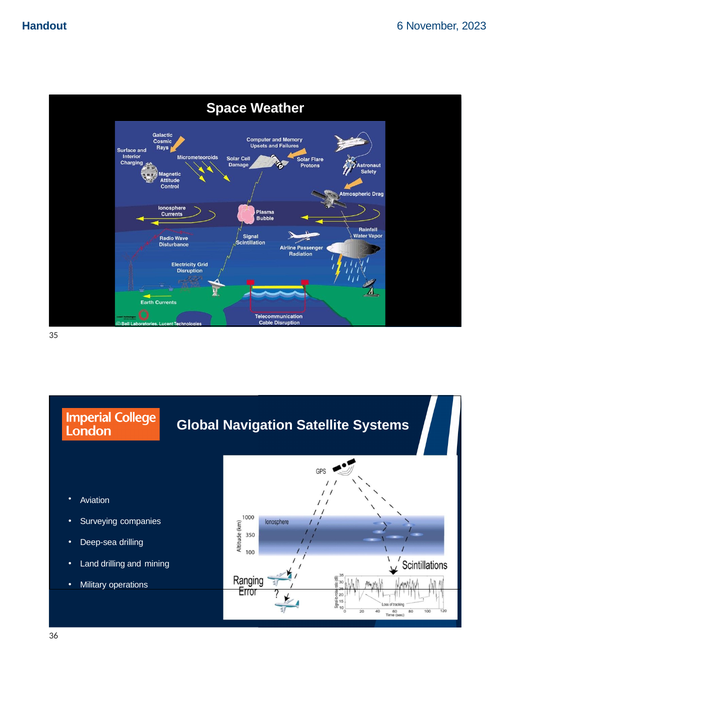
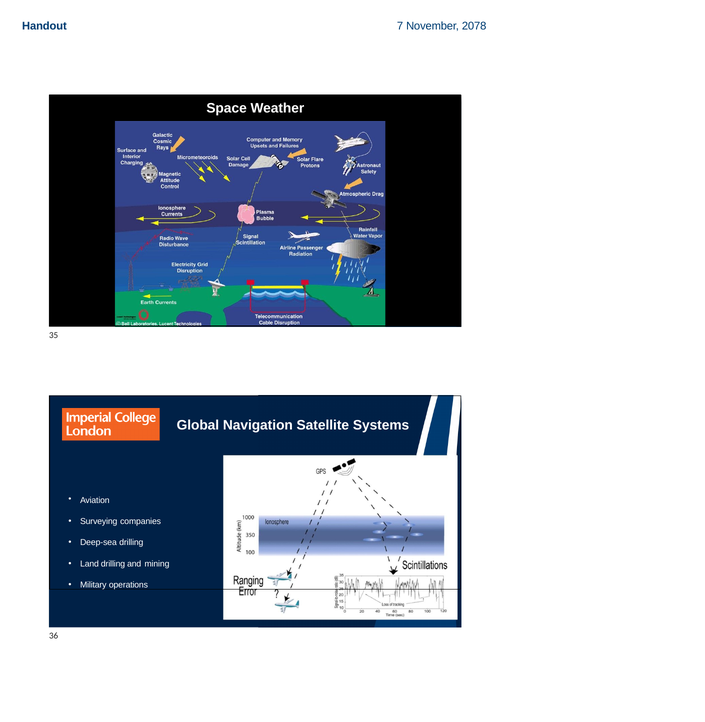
6: 6 -> 7 (400, 26)
2023: 2023 -> 2078 (474, 26)
